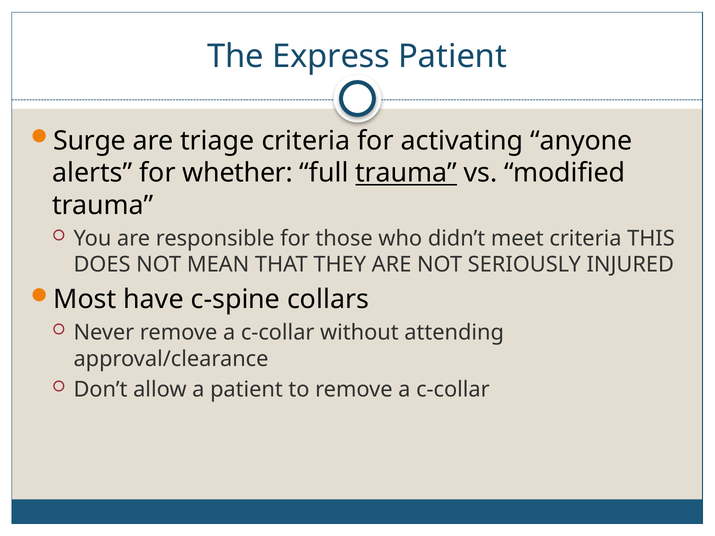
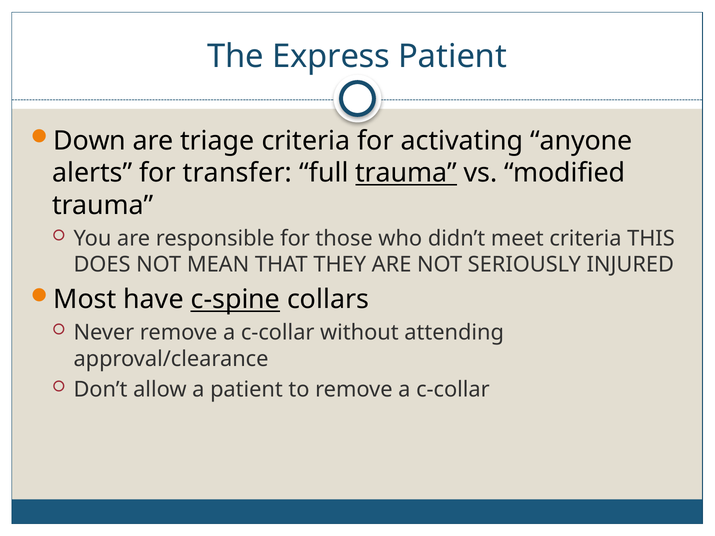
Surge: Surge -> Down (90, 141)
whether: whether -> transfer (237, 173)
c-spine underline: none -> present (235, 300)
